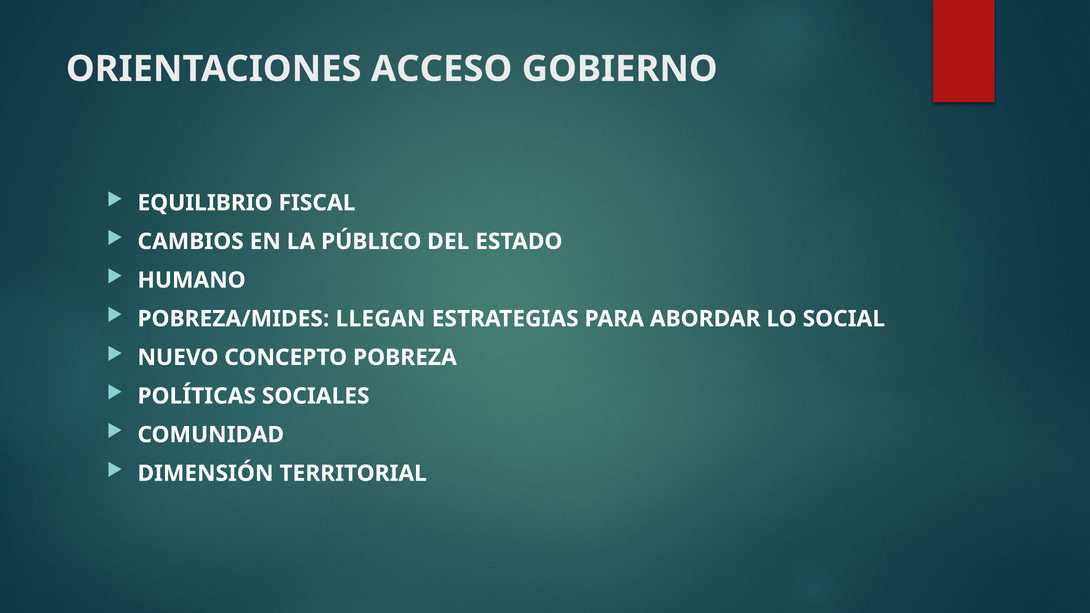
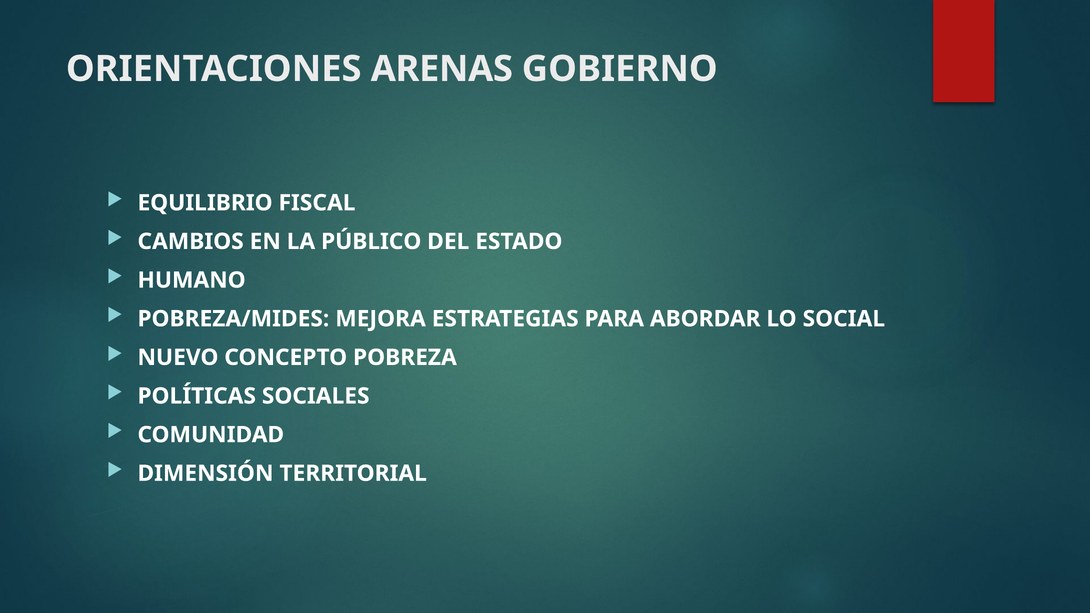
ACCESO: ACCESO -> ARENAS (442, 69)
LLEGAN: LLEGAN -> MEJORA (381, 319)
